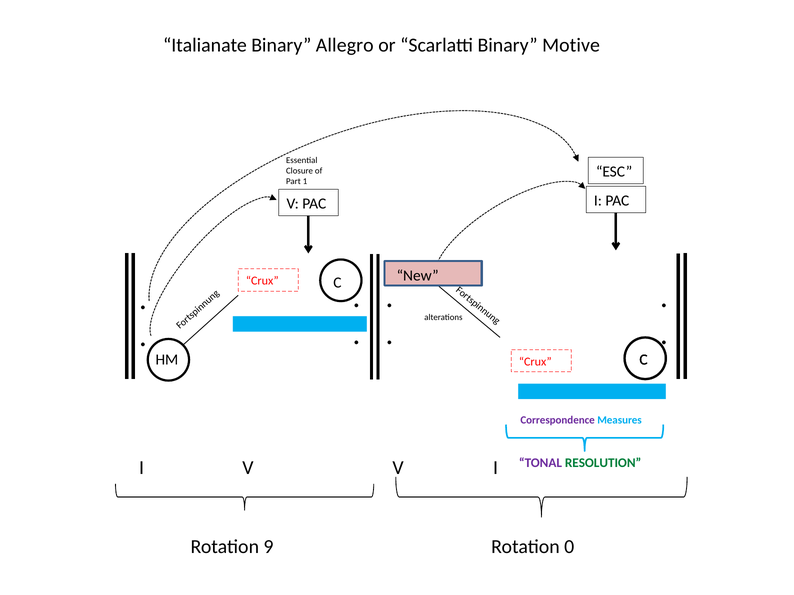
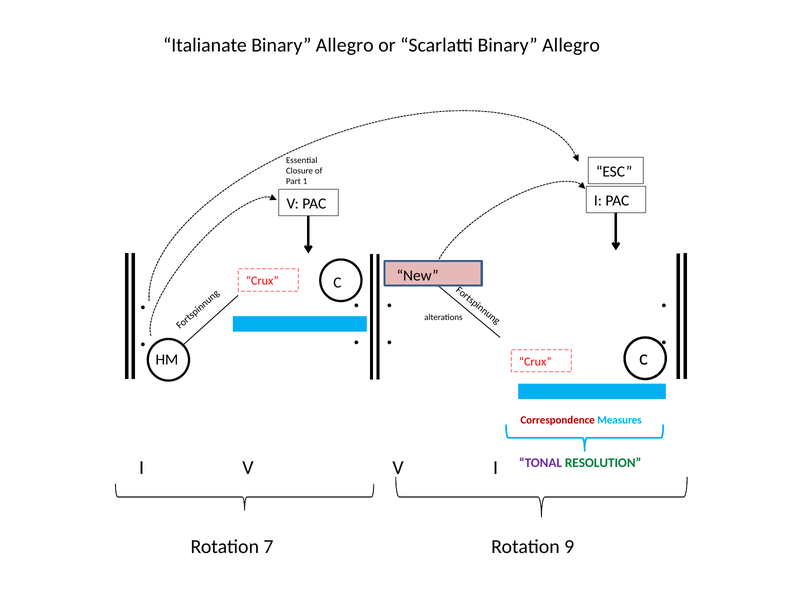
Scarlatti Binary Motive: Motive -> Allegro (571, 45)
Correspondence colour: purple -> red (558, 420)
9: 9 -> 7 (268, 547)
0: 0 -> 9 (569, 547)
